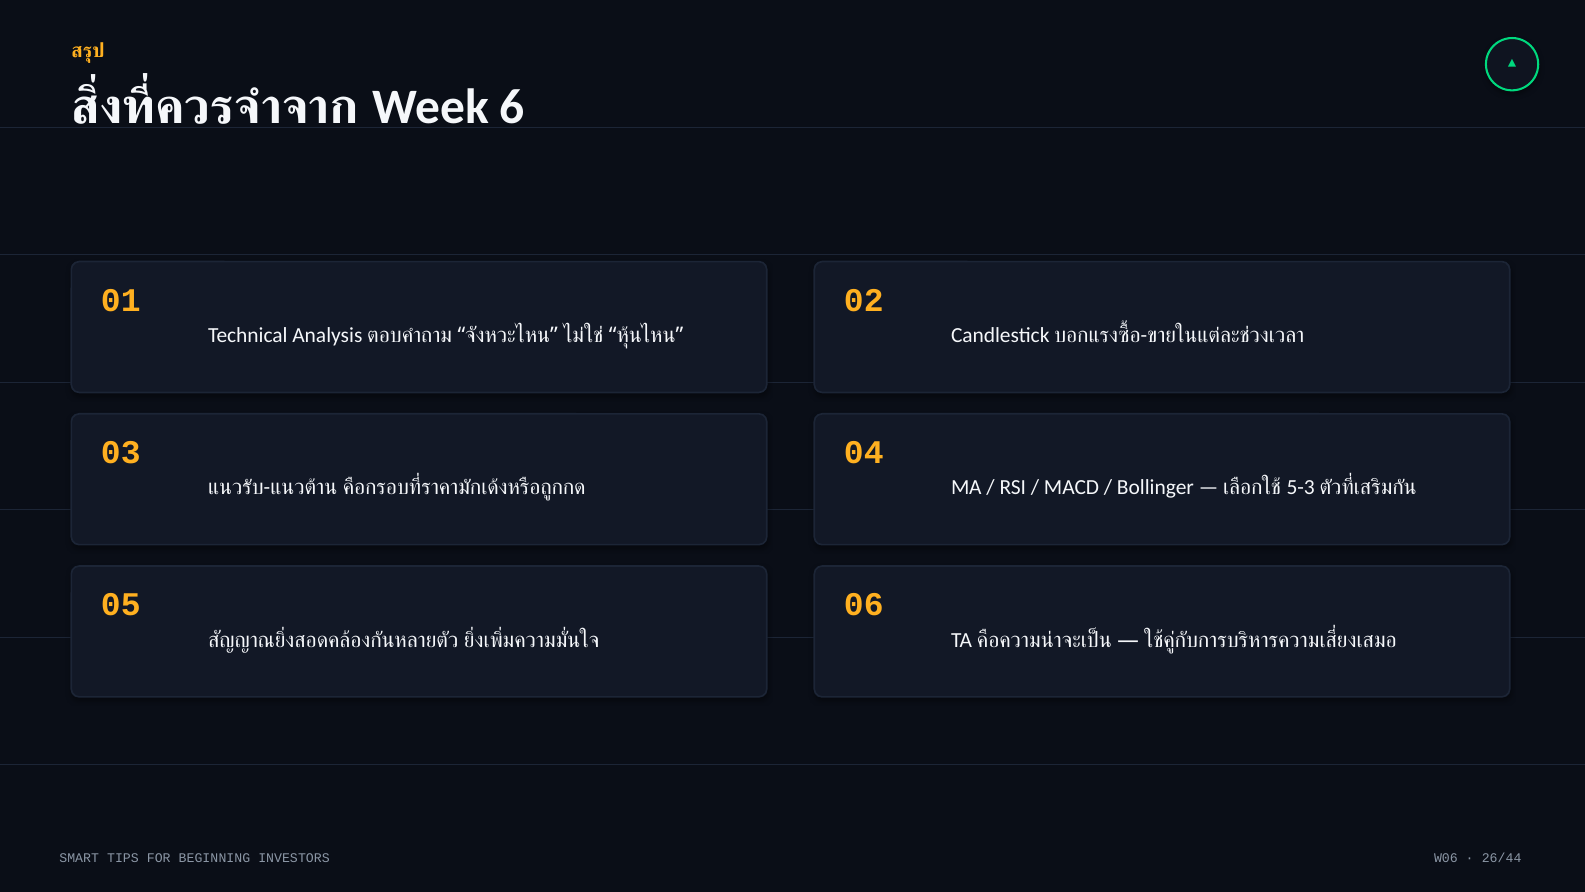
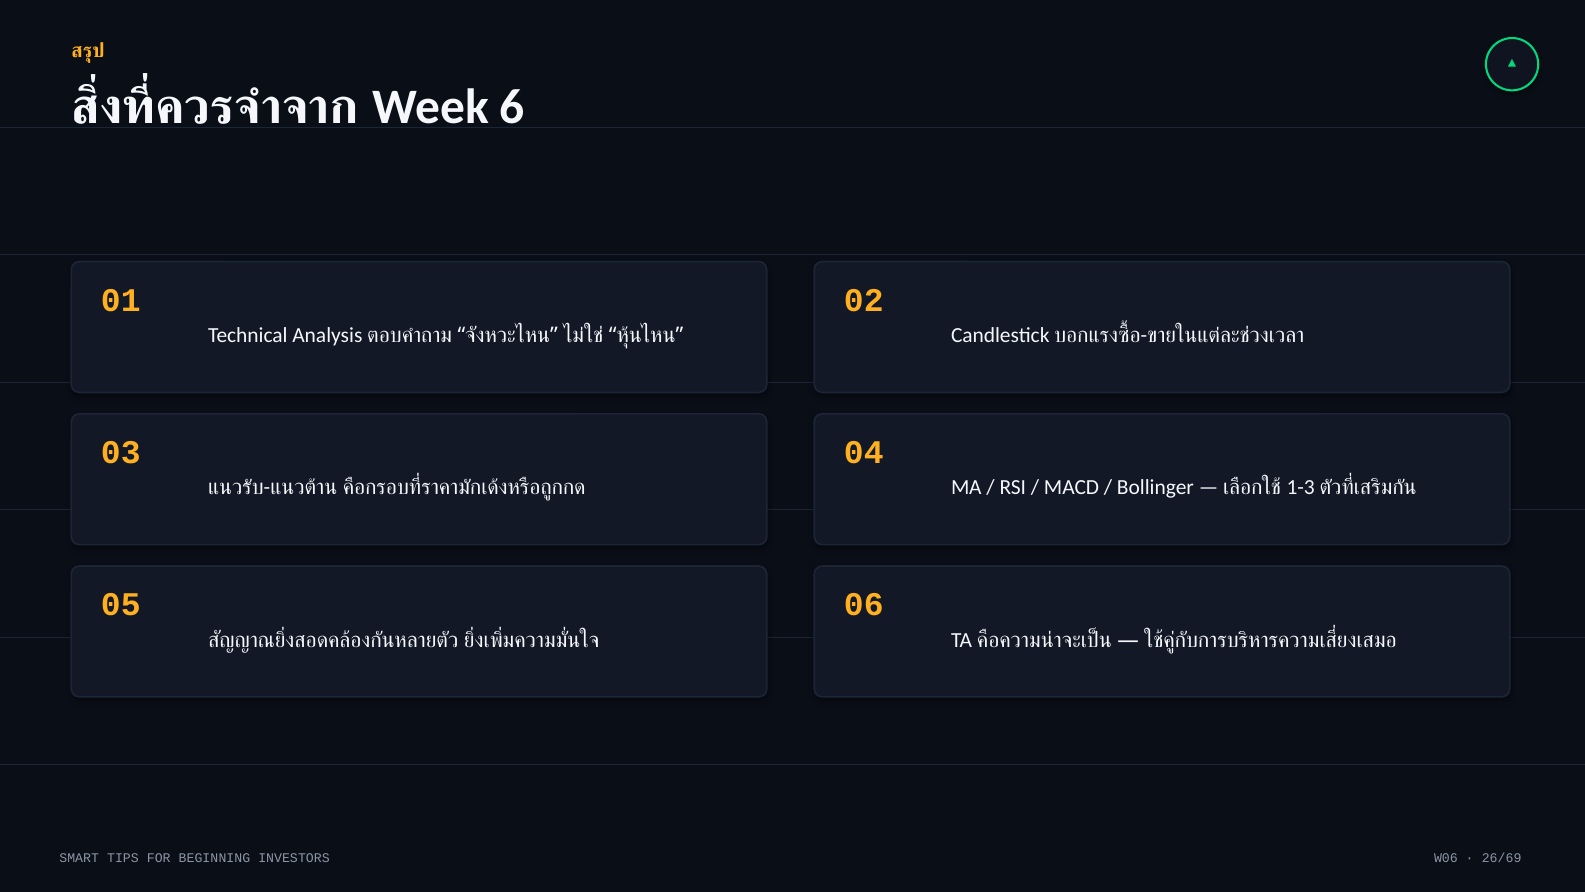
5-3: 5-3 -> 1-3 (1301, 488)
26/44: 26/44 -> 26/69 (1502, 858)
